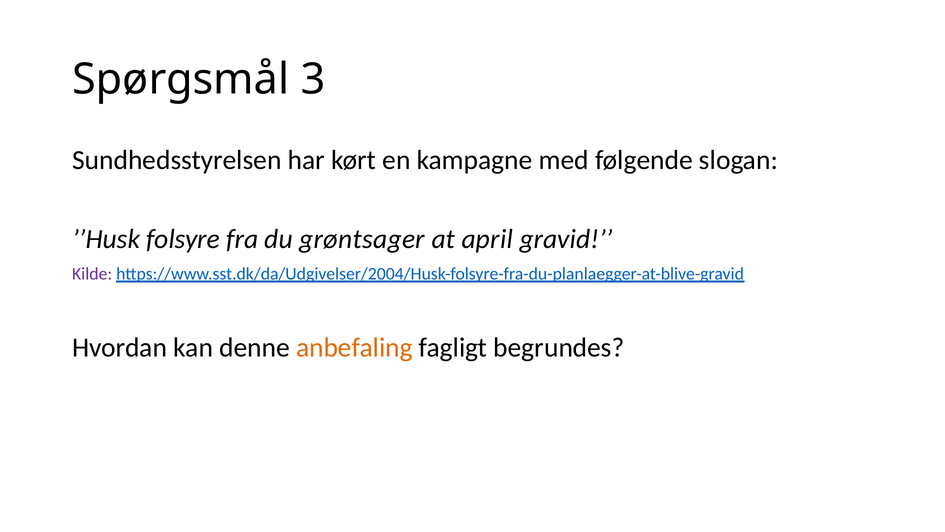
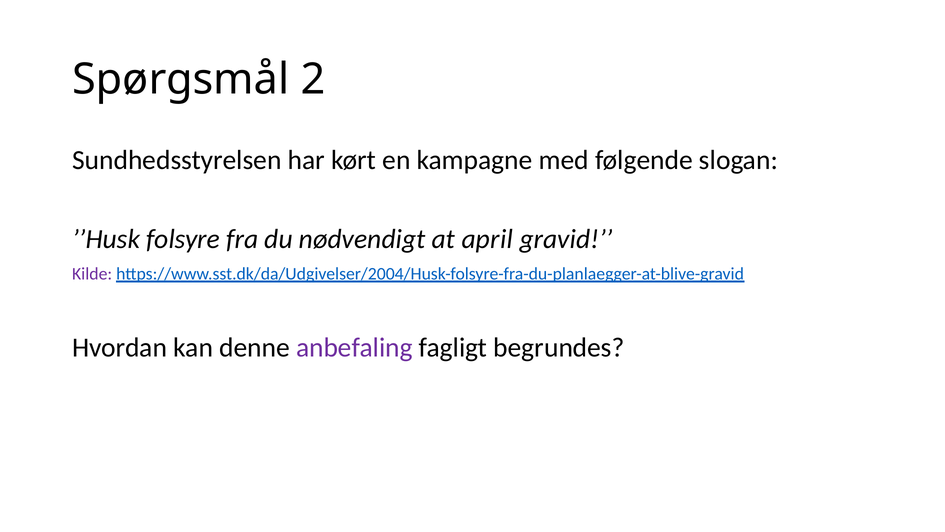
3: 3 -> 2 (313, 79)
grøntsager: grøntsager -> nødvendigt (362, 239)
anbefaling colour: orange -> purple (354, 348)
